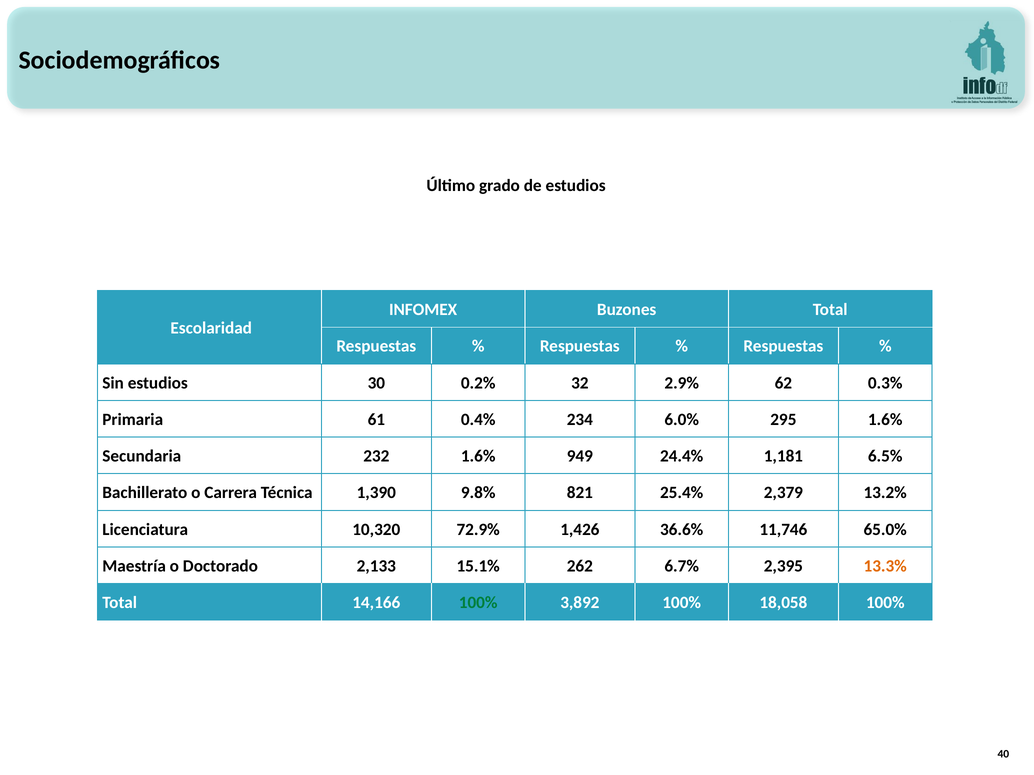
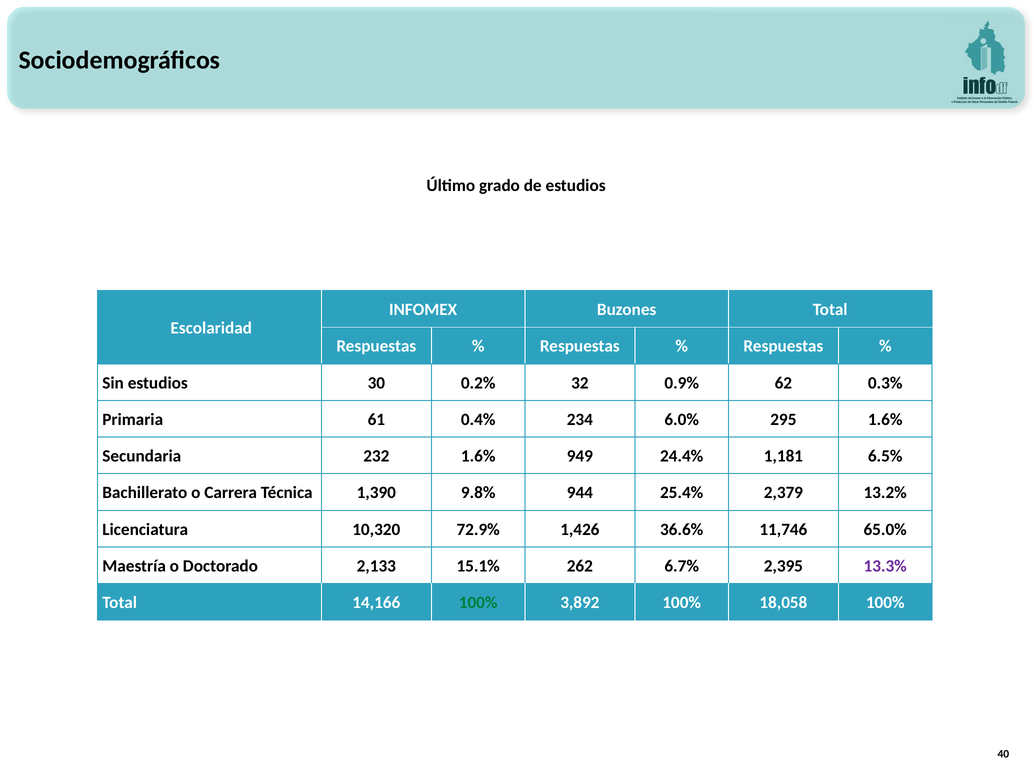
2.9%: 2.9% -> 0.9% (682, 383)
821: 821 -> 944 (580, 493)
13.3% colour: orange -> purple (885, 566)
